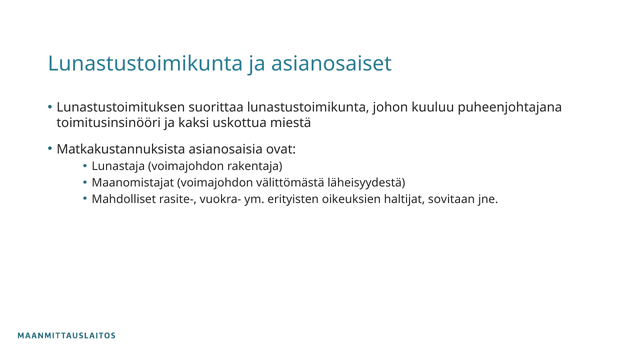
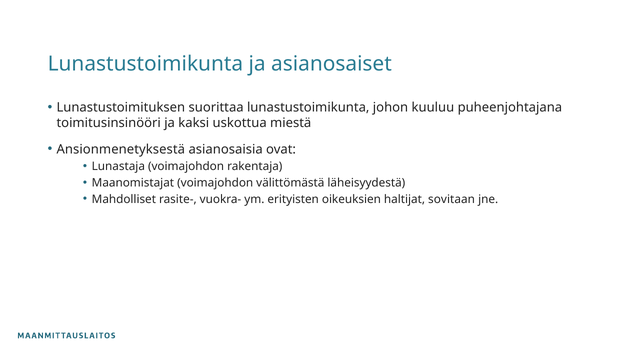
Matkakustannuksista: Matkakustannuksista -> Ansionmenetyksestä (121, 149)
